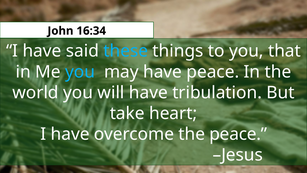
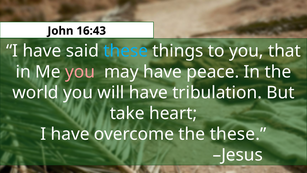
16:34: 16:34 -> 16:43 (91, 31)
you colour: light blue -> pink (80, 72)
the peace: peace -> these (238, 134)
